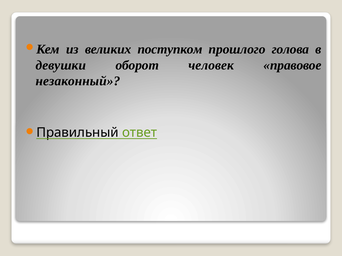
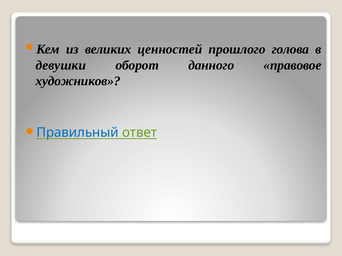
поступком: поступком -> ценностей (170, 49)
человек: человек -> данного (211, 65)
незаконный: незаконный -> художников (78, 81)
Правильный colour: black -> blue (78, 133)
